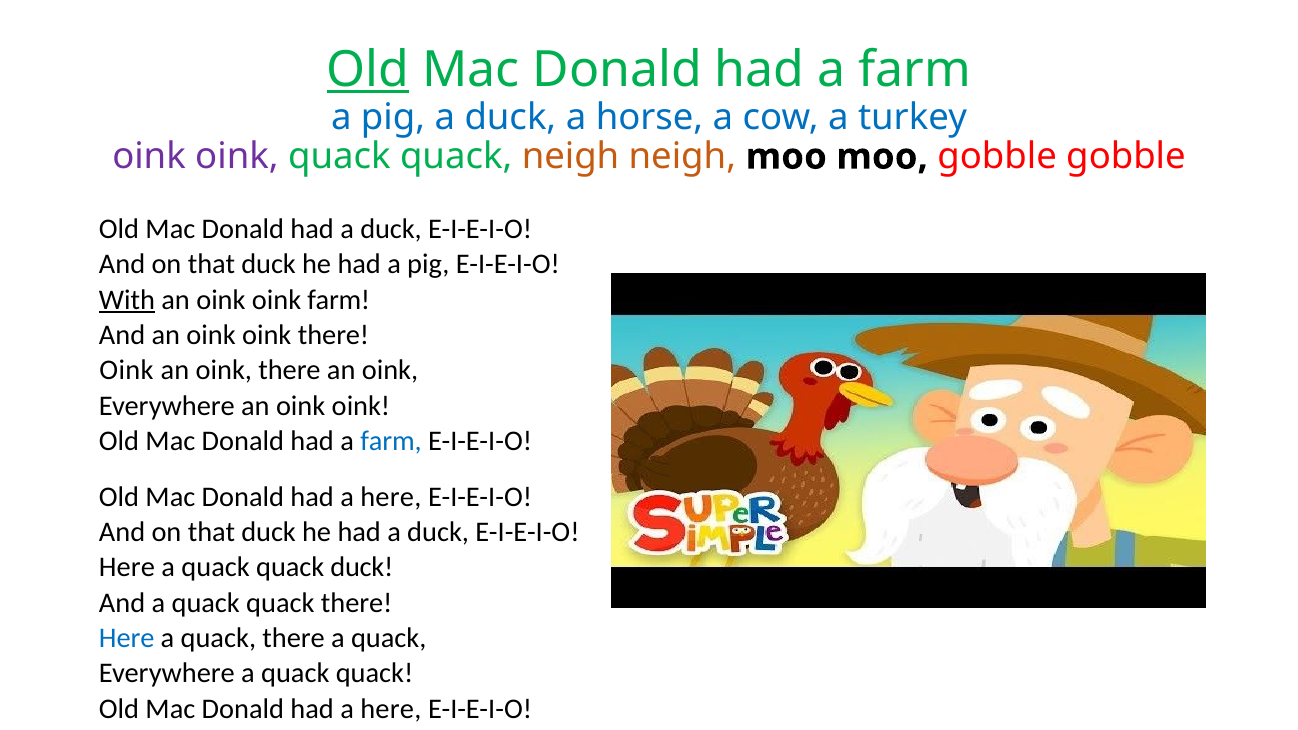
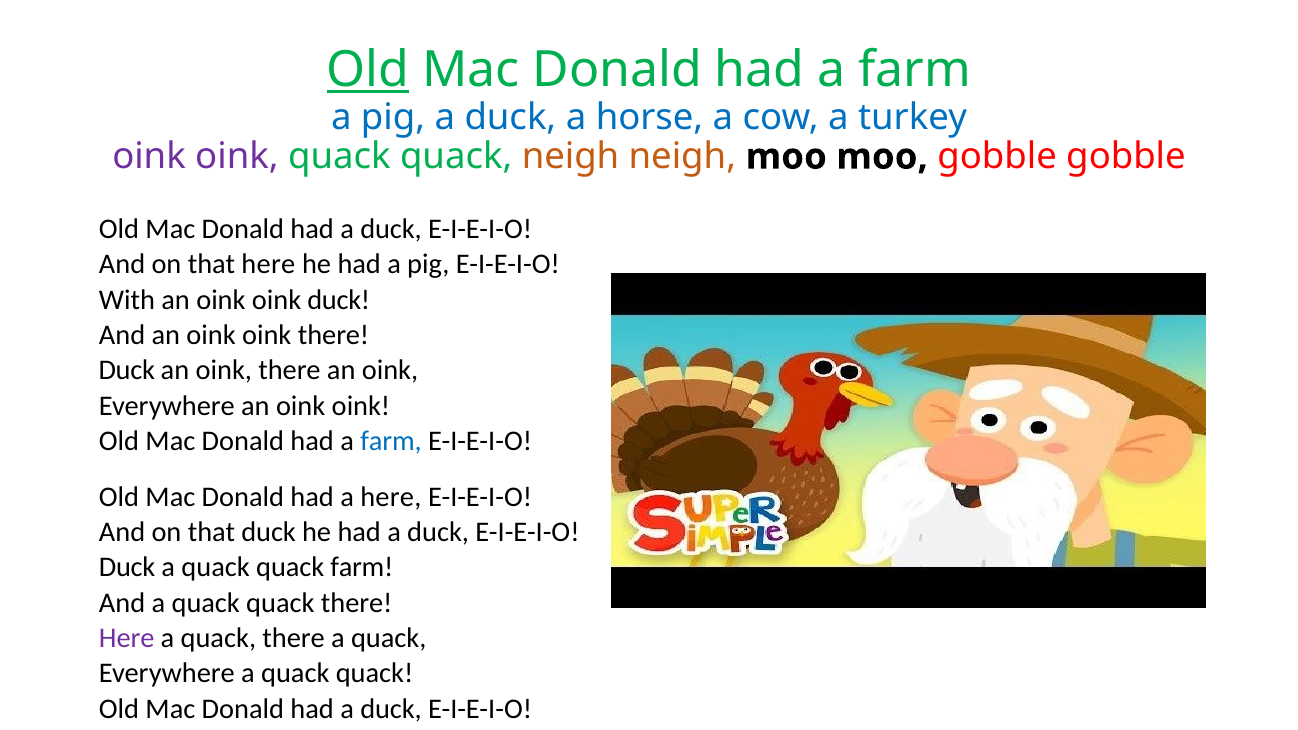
duck: duck -> here (268, 264)
With underline: present -> none (127, 300)
oink farm: farm -> duck (339, 300)
Oink: Oink -> Duck (127, 370)
Here: Here -> Duck (127, 568)
quack duck: duck -> farm (362, 568)
Here colour: blue -> purple (127, 638)
here: here -> duck (391, 709)
